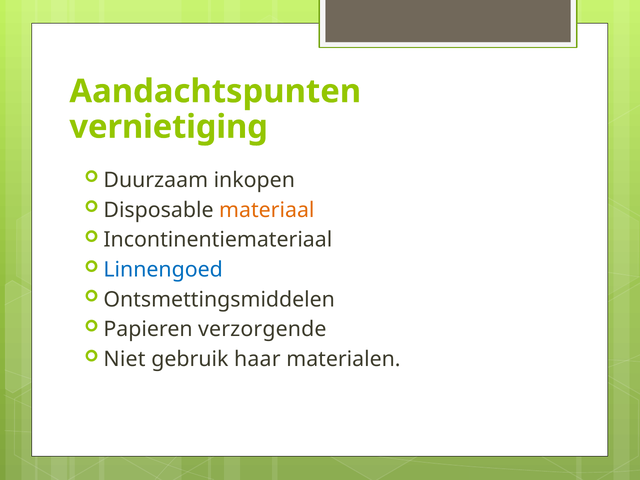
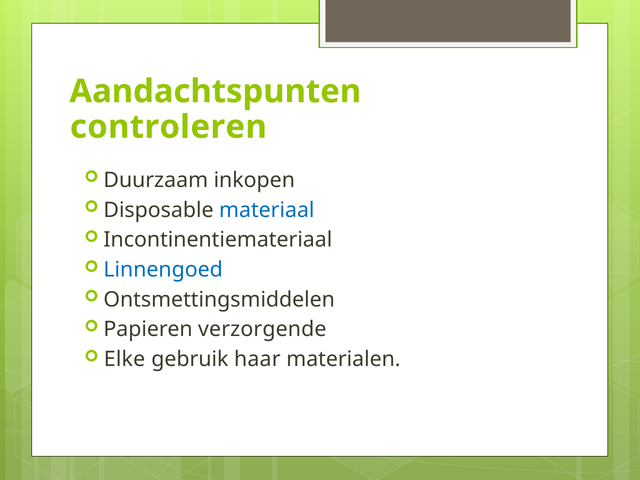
vernietiging: vernietiging -> controleren (168, 127)
materiaal colour: orange -> blue (267, 210)
Niet: Niet -> Elke (125, 359)
